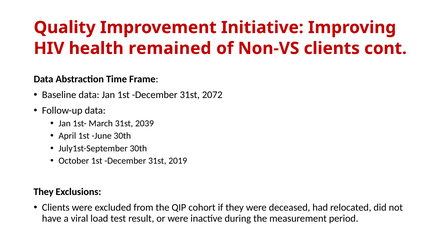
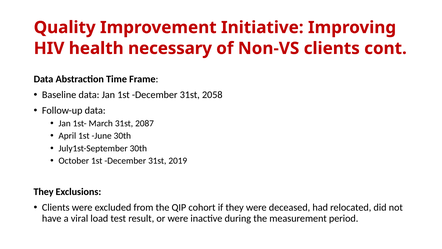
remained: remained -> necessary (170, 48)
2072: 2072 -> 2058 (212, 95)
2039: 2039 -> 2087 (145, 123)
